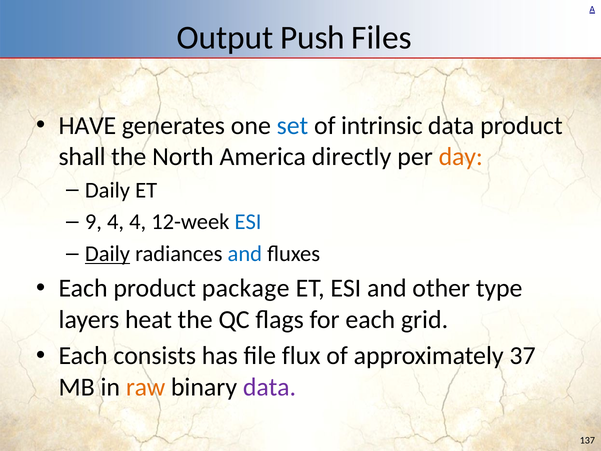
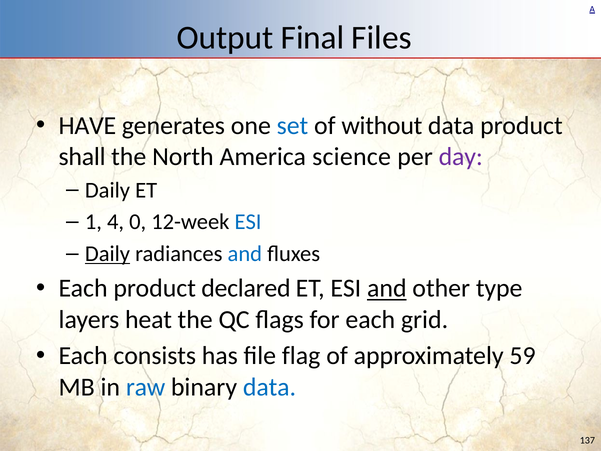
Push: Push -> Final (313, 38)
intrinsic: intrinsic -> without (382, 126)
directly: directly -> science (352, 157)
day colour: orange -> purple (461, 157)
9: 9 -> 1 (93, 222)
4 4: 4 -> 0 (138, 222)
package: package -> declared (246, 288)
and underline: none -> present (387, 288)
flux: flux -> flag (301, 356)
37: 37 -> 59 (523, 356)
raw colour: orange -> blue (146, 387)
data colour: purple -> blue (270, 387)
